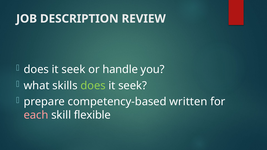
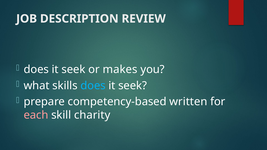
handle: handle -> makes (120, 70)
does colour: light green -> light blue (93, 86)
flexible: flexible -> charity (92, 115)
